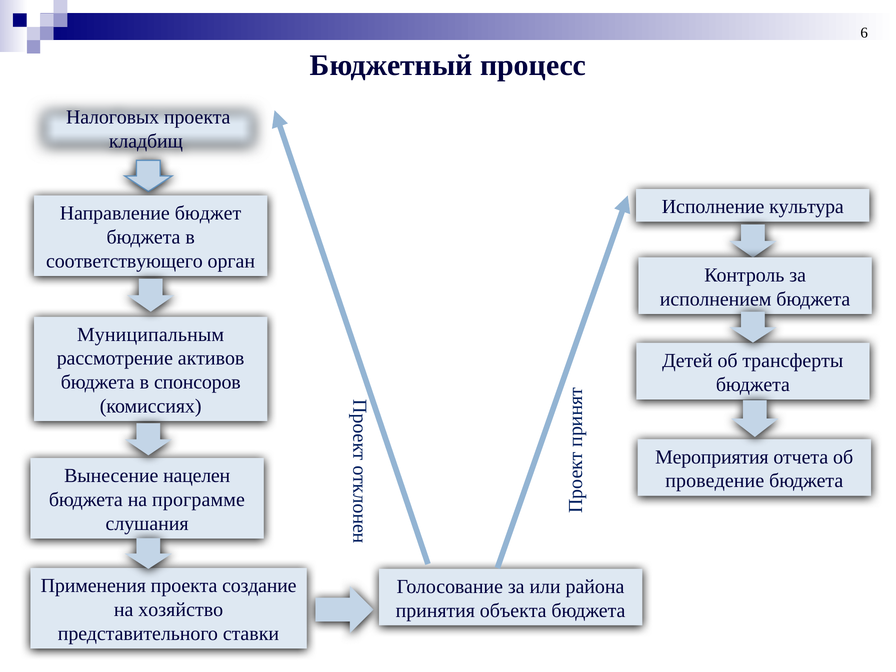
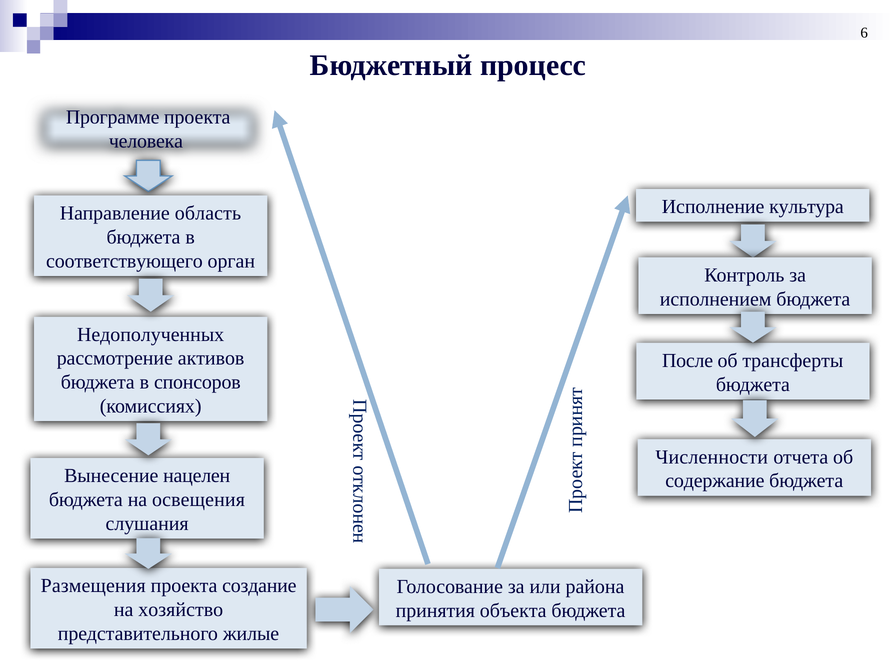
Налоговых: Налоговых -> Программе (113, 117)
кладбищ: кладбищ -> человека (146, 141)
бюджет: бюджет -> область (208, 213)
Муниципальным: Муниципальным -> Недополученных (151, 335)
Детей: Детей -> После (688, 361)
Мероприятия: Мероприятия -> Численности (712, 457)
проведение: проведение -> содержание (715, 481)
программе: программе -> освещения (199, 500)
Применения: Применения -> Размещения (93, 586)
ставки: ставки -> жилые (251, 633)
